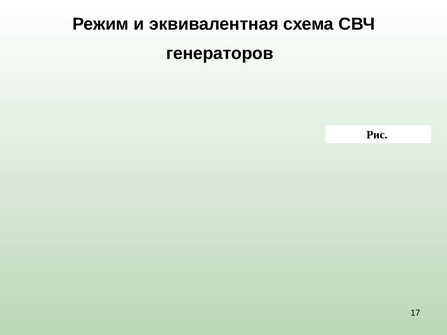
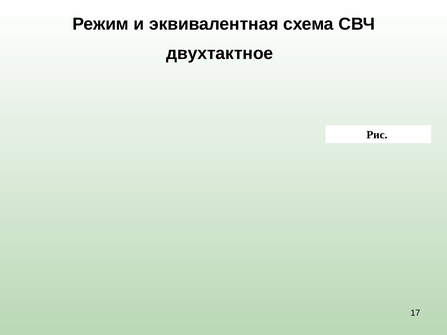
генераторов: генераторов -> двухтактное (220, 54)
